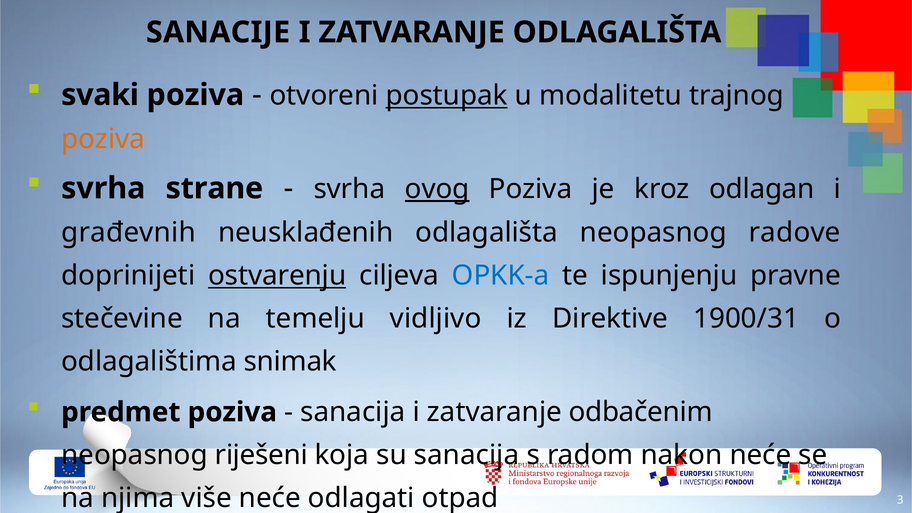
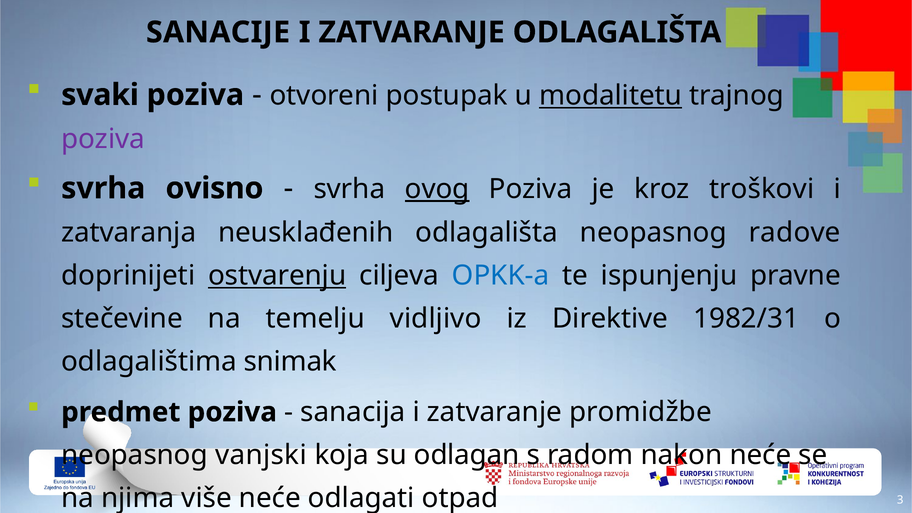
postupak underline: present -> none (447, 96)
modalitetu underline: none -> present (611, 96)
poziva colour: orange -> purple (103, 139)
strane: strane -> ovisno (214, 188)
odlagan: odlagan -> troškovi (762, 189)
građevnih: građevnih -> zatvaranja (129, 233)
1900/31: 1900/31 -> 1982/31 (746, 319)
odbačenim: odbačenim -> promidžbe (640, 412)
riješeni: riješeni -> vanjski (261, 455)
su sanacija: sanacija -> odlagan (467, 455)
